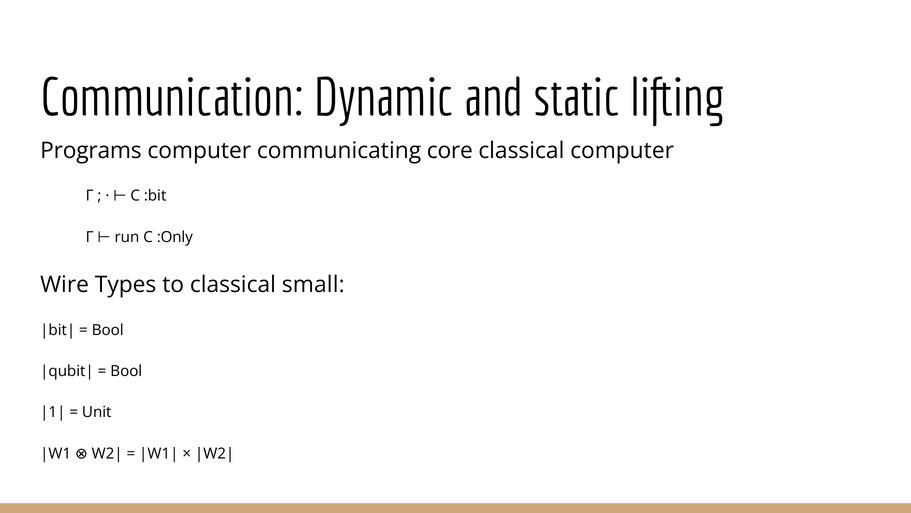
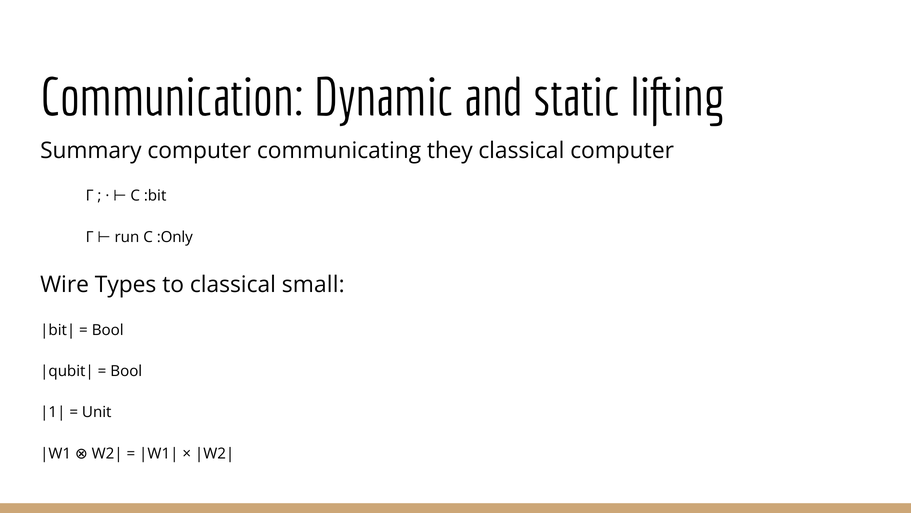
Programs: Programs -> Summary (91, 151)
core: core -> they (450, 151)
